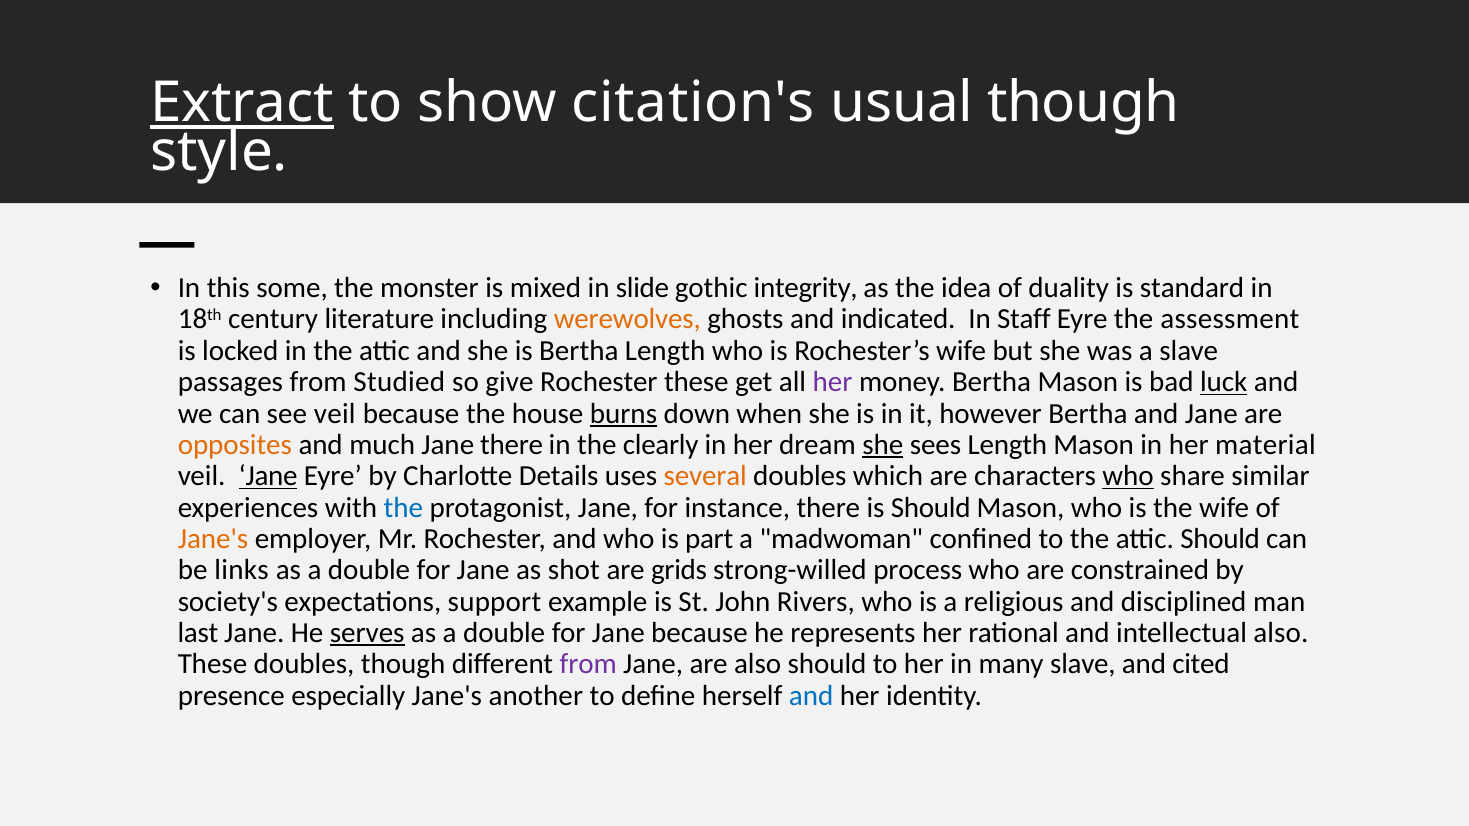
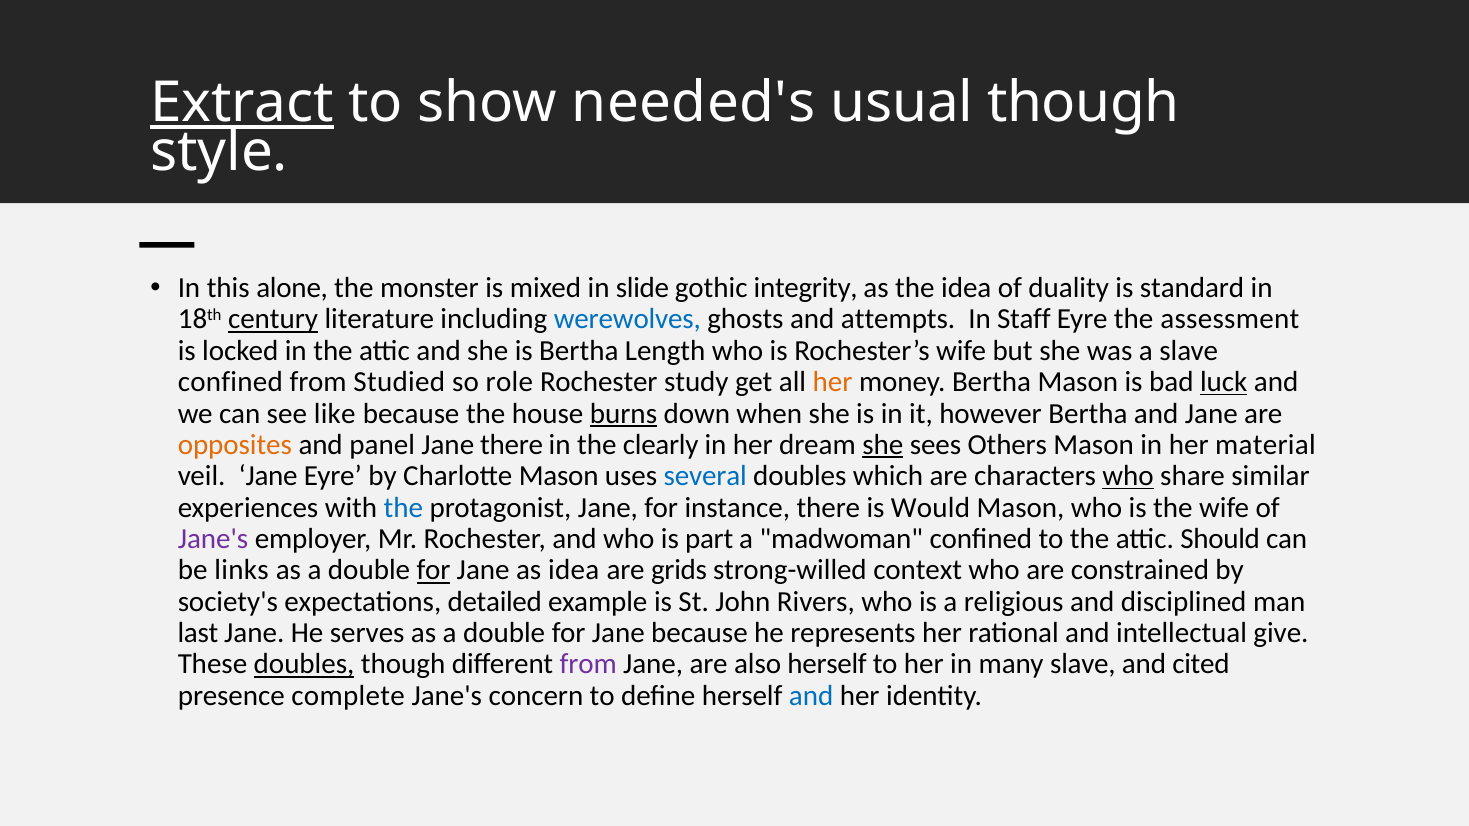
citation's: citation's -> needed's (693, 103)
some: some -> alone (292, 288)
century underline: none -> present (273, 320)
werewolves colour: orange -> blue (627, 320)
indicated: indicated -> attempts (898, 320)
passages: passages -> confined (230, 382)
give: give -> role (509, 382)
Rochester these: these -> study (696, 382)
her colour: purple -> orange (833, 382)
see veil: veil -> like (335, 414)
much: much -> panel (382, 445)
sees Length: Length -> Others (1007, 445)
Jane underline: present -> none (268, 476)
Charlotte Details: Details -> Mason (559, 476)
several colour: orange -> blue (705, 476)
is Should: Should -> Would (930, 508)
Jane's colour: orange -> purple (213, 539)
for underline: none -> present (433, 570)
as shot: shot -> idea (574, 570)
process: process -> context (918, 570)
support: support -> detailed (495, 602)
serves underline: present -> none (367, 633)
intellectual also: also -> give (1281, 633)
doubles underline: none -> present (304, 664)
also should: should -> herself (827, 664)
especially: especially -> complete (348, 696)
another: another -> concern (536, 696)
